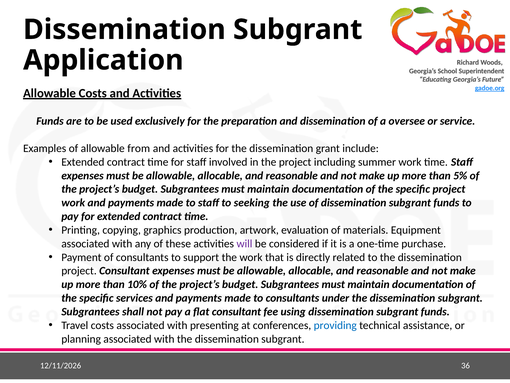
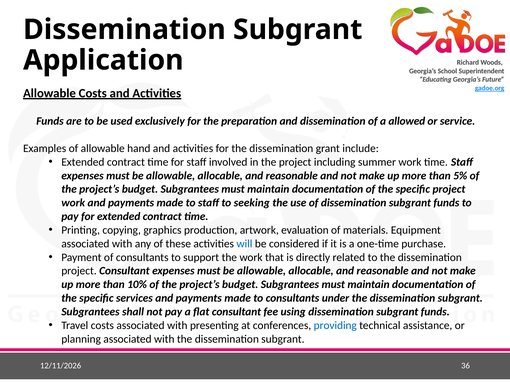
oversee: oversee -> allowed (407, 121)
from: from -> hand (139, 148)
will colour: purple -> blue (244, 243)
